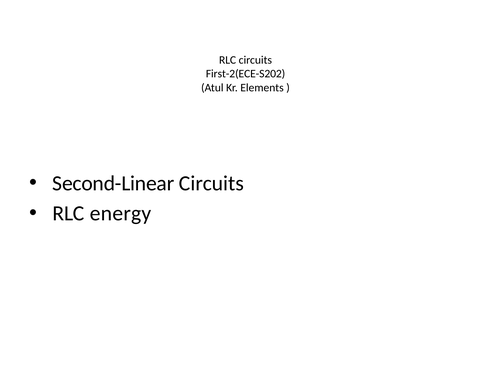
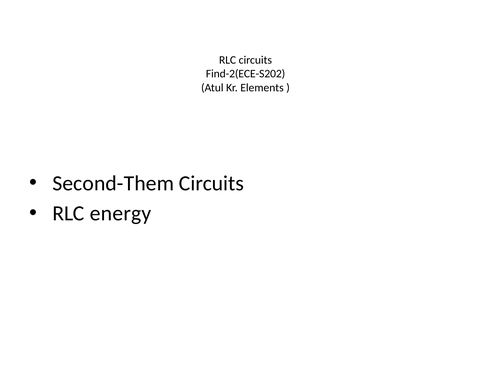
First-2(ECE-S202: First-2(ECE-S202 -> Find-2(ECE-S202 (246, 74)
Second-Linear: Second-Linear -> Second-Them (113, 183)
